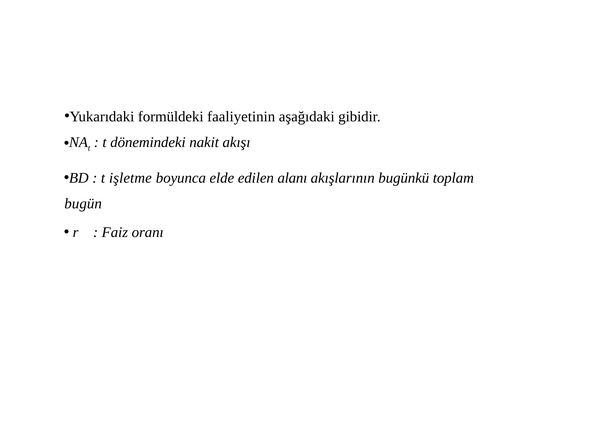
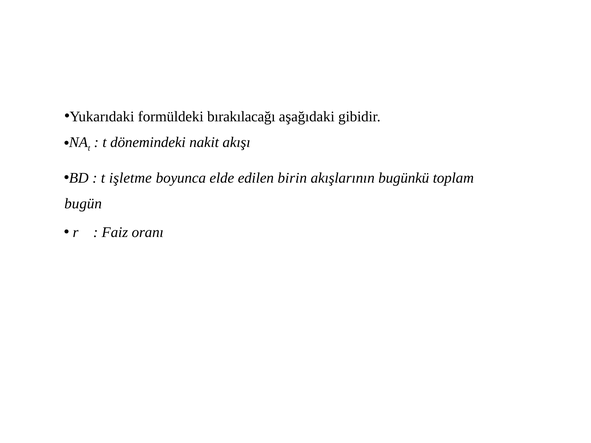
faaliyetinin: faaliyetinin -> bırakılacağı (241, 117)
alanı: alanı -> birin (292, 178)
